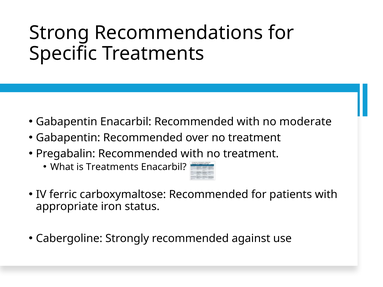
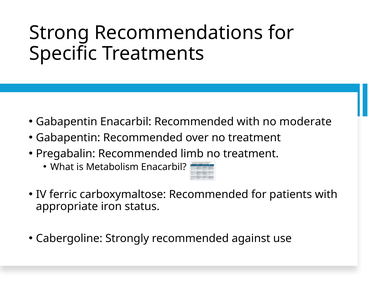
Pregabalin Recommended with: with -> limb (192, 154)
is Treatments: Treatments -> Metabolism (112, 167)
